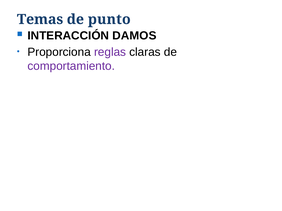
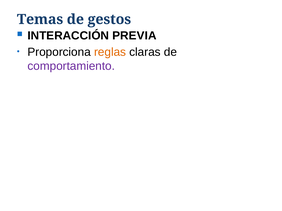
punto: punto -> gestos (109, 19)
DAMOS: DAMOS -> PREVIA (134, 36)
reglas colour: purple -> orange (110, 52)
